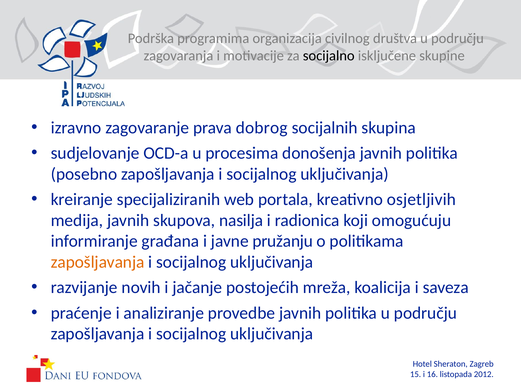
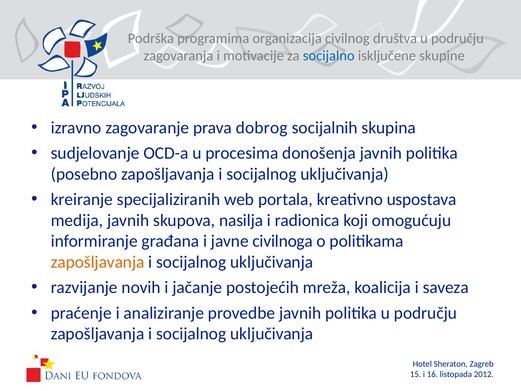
socijalno colour: black -> blue (329, 56)
osjetljivih: osjetljivih -> uspostava (422, 199)
pružanju: pružanju -> civilnoga (283, 241)
